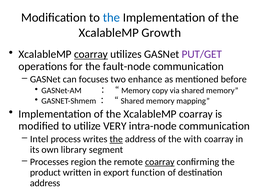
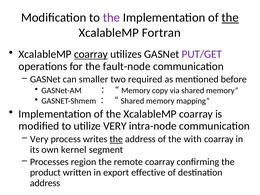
the colour: blue -> purple (111, 18)
the underline: none -> present (230, 18)
Growth: Growth -> Fortran (161, 33)
focuses: focuses -> smaller (94, 79)
enhance: enhance -> required (145, 79)
Intel: Intel -> Very (39, 139)
library: library -> kernel (74, 150)
coarray underline: present -> none (160, 162)
function: function -> effective (148, 172)
